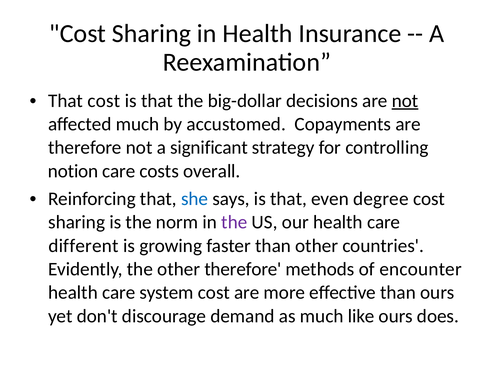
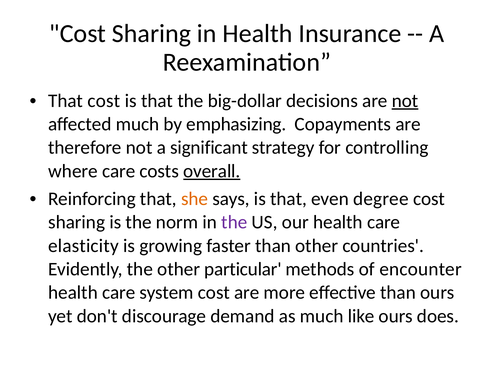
accustomed: accustomed -> emphasizing (236, 124)
notion: notion -> where (73, 171)
overall underline: none -> present (212, 171)
she colour: blue -> orange (195, 199)
different: different -> elasticity (83, 246)
other therefore: therefore -> particular (243, 270)
